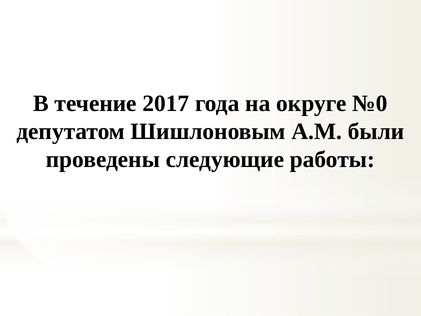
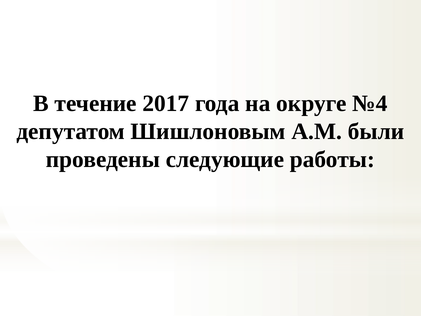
№0: №0 -> №4 (370, 103)
